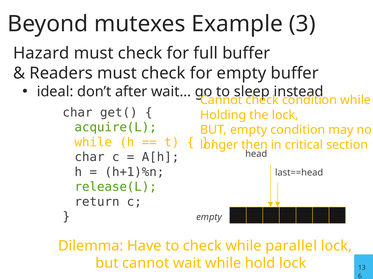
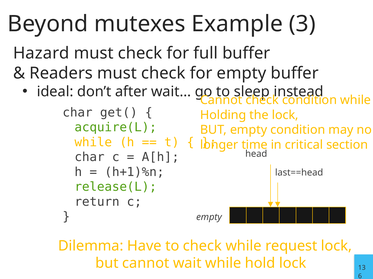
then: then -> time (255, 145)
parallel: parallel -> request (291, 246)
